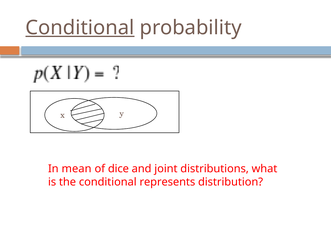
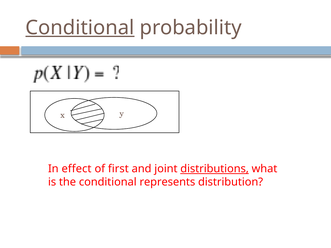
mean: mean -> effect (77, 169)
dice: dice -> first (118, 169)
distributions underline: none -> present (215, 169)
